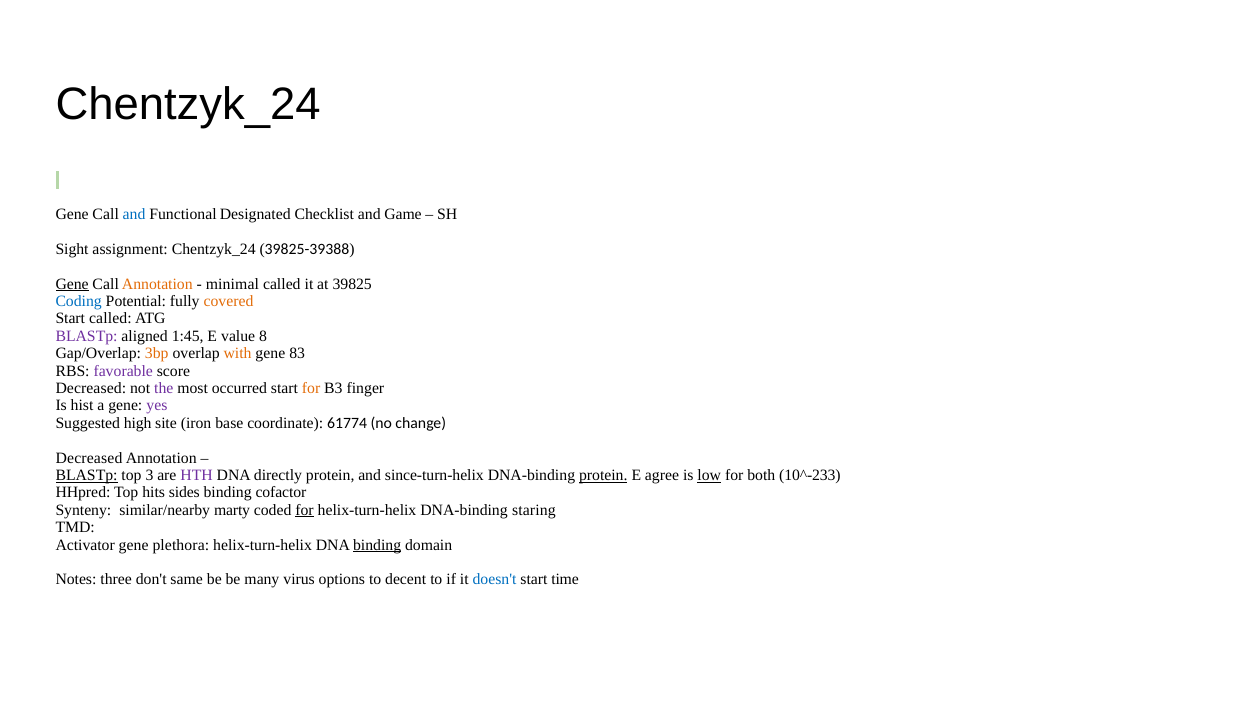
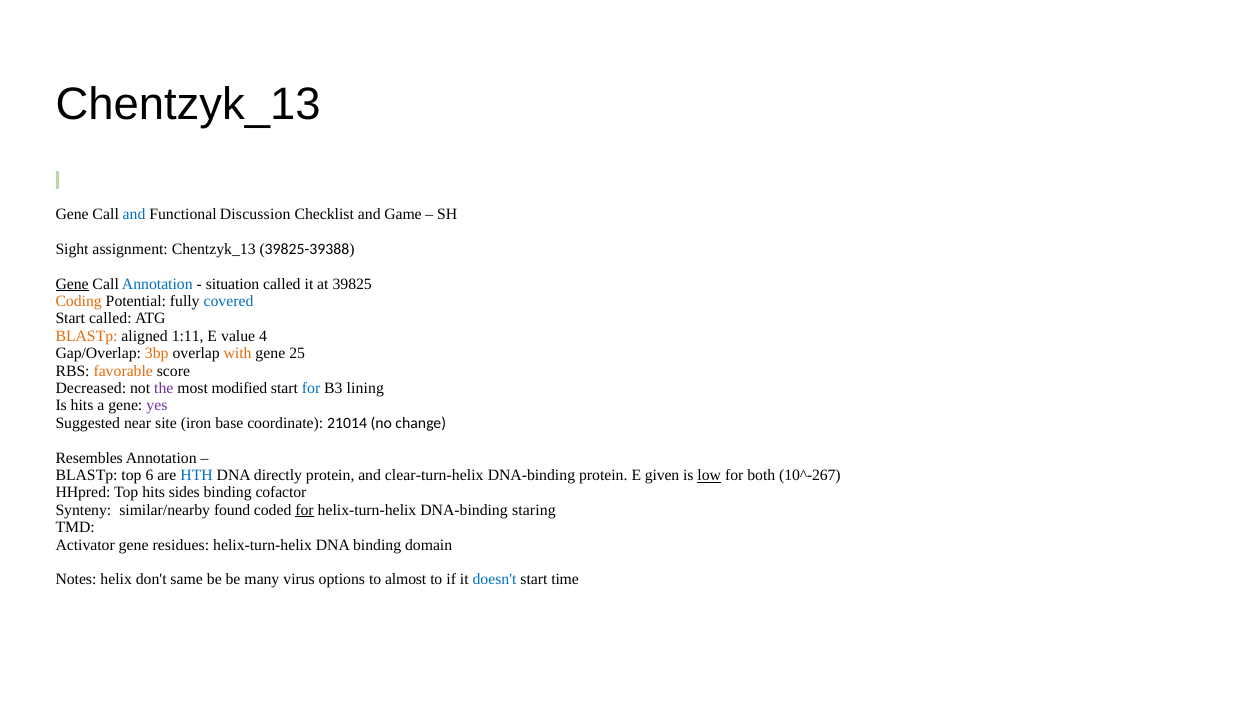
Chentzyk_24: Chentzyk_24 -> Chentzyk_13 (188, 104)
Designated: Designated -> Discussion (255, 214)
assignment Chentzyk_24: Chentzyk_24 -> Chentzyk_13 (214, 249)
Annotation colour: orange -> blue (157, 284)
minimal: minimal -> situation (232, 284)
Coding colour: blue -> orange (79, 301)
covered colour: orange -> blue (229, 301)
BLASTp colour: purple -> orange (87, 336)
1:45: 1:45 -> 1:11 (188, 336)
8: 8 -> 4 (263, 336)
83: 83 -> 25 (297, 354)
favorable colour: purple -> orange (123, 371)
occurred: occurred -> modified (239, 388)
for colour: orange -> blue (311, 388)
finger: finger -> lining (365, 388)
Is hist: hist -> hits (82, 406)
high: high -> near (138, 423)
61774: 61774 -> 21014 (347, 423)
Decreased: Decreased -> Resembles (89, 458)
BLASTp underline: present -> none (87, 475)
3: 3 -> 6 (149, 475)
HTH colour: purple -> blue (197, 475)
since-turn-helix: since-turn-helix -> clear-turn-helix (434, 475)
protein underline: present -> none (603, 475)
agree: agree -> given (662, 475)
10^-233: 10^-233 -> 10^-267 (810, 475)
marty: marty -> found (232, 510)
plethora: plethora -> residues (181, 545)
binding underline: present -> none (377, 545)
three: three -> helix (116, 580)
decent: decent -> almost (406, 580)
